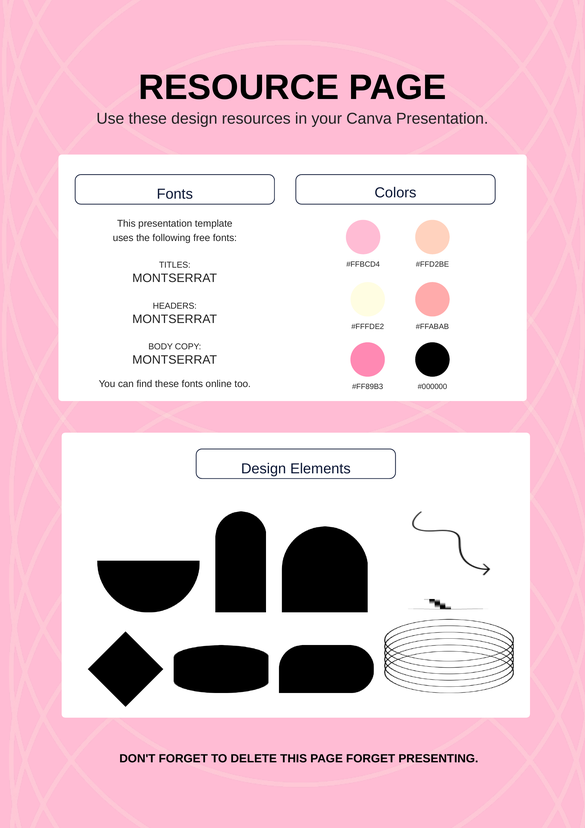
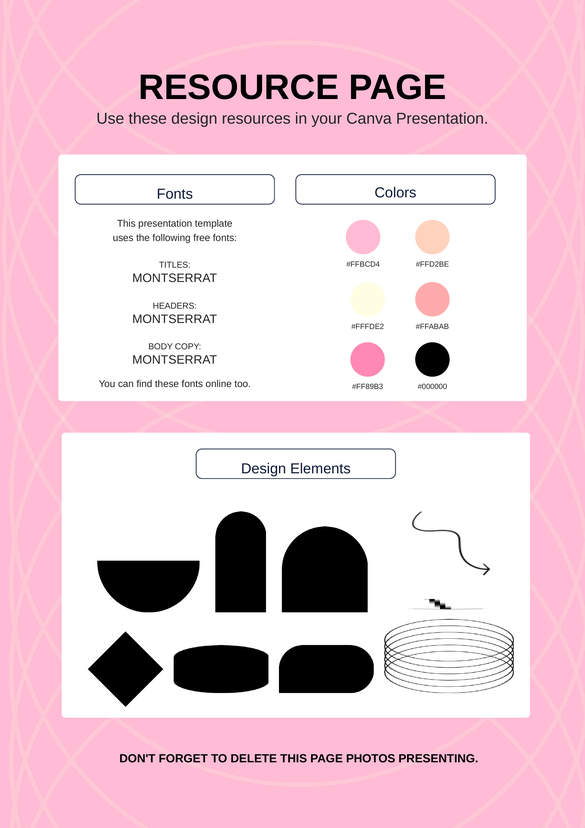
PAGE FORGET: FORGET -> PHOTOS (371, 759)
